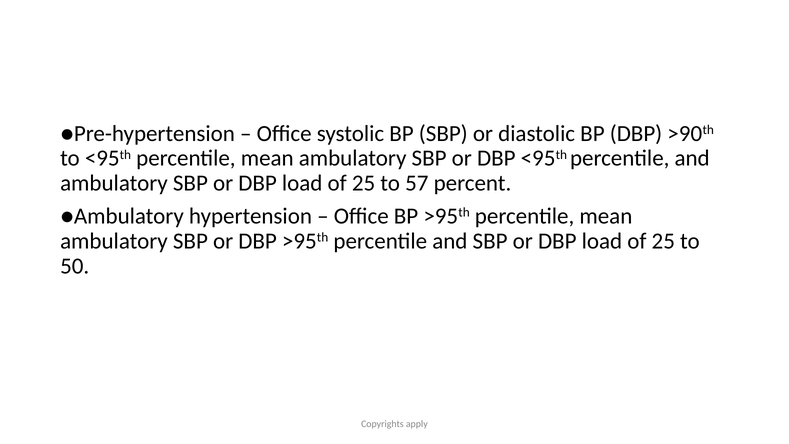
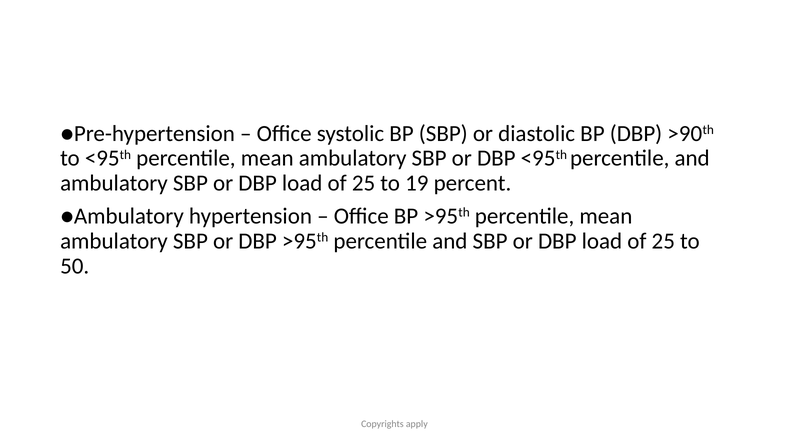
57: 57 -> 19 (417, 183)
